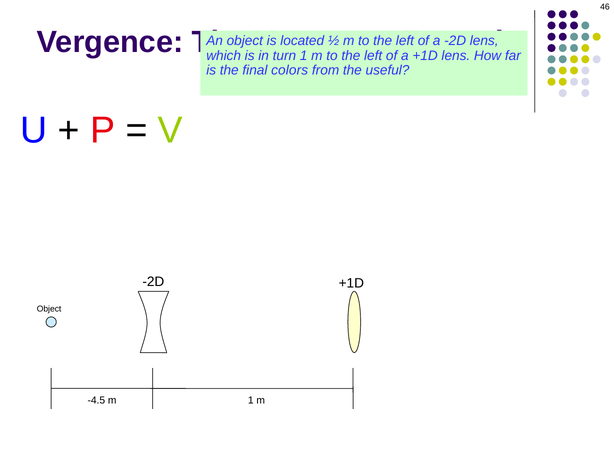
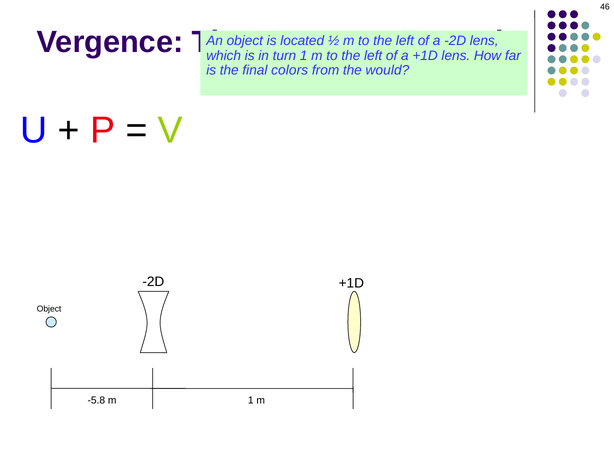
useful: useful -> would (387, 70)
-4.5: -4.5 -> -5.8 (96, 401)
